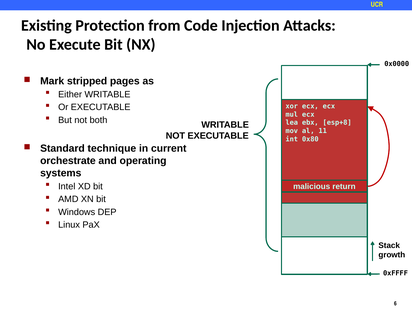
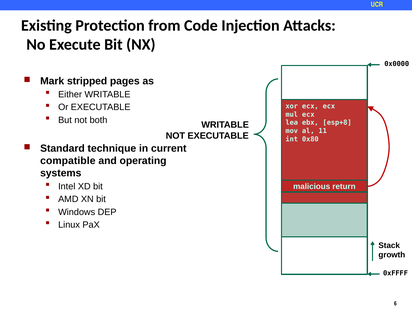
orchestrate: orchestrate -> compatible (68, 161)
